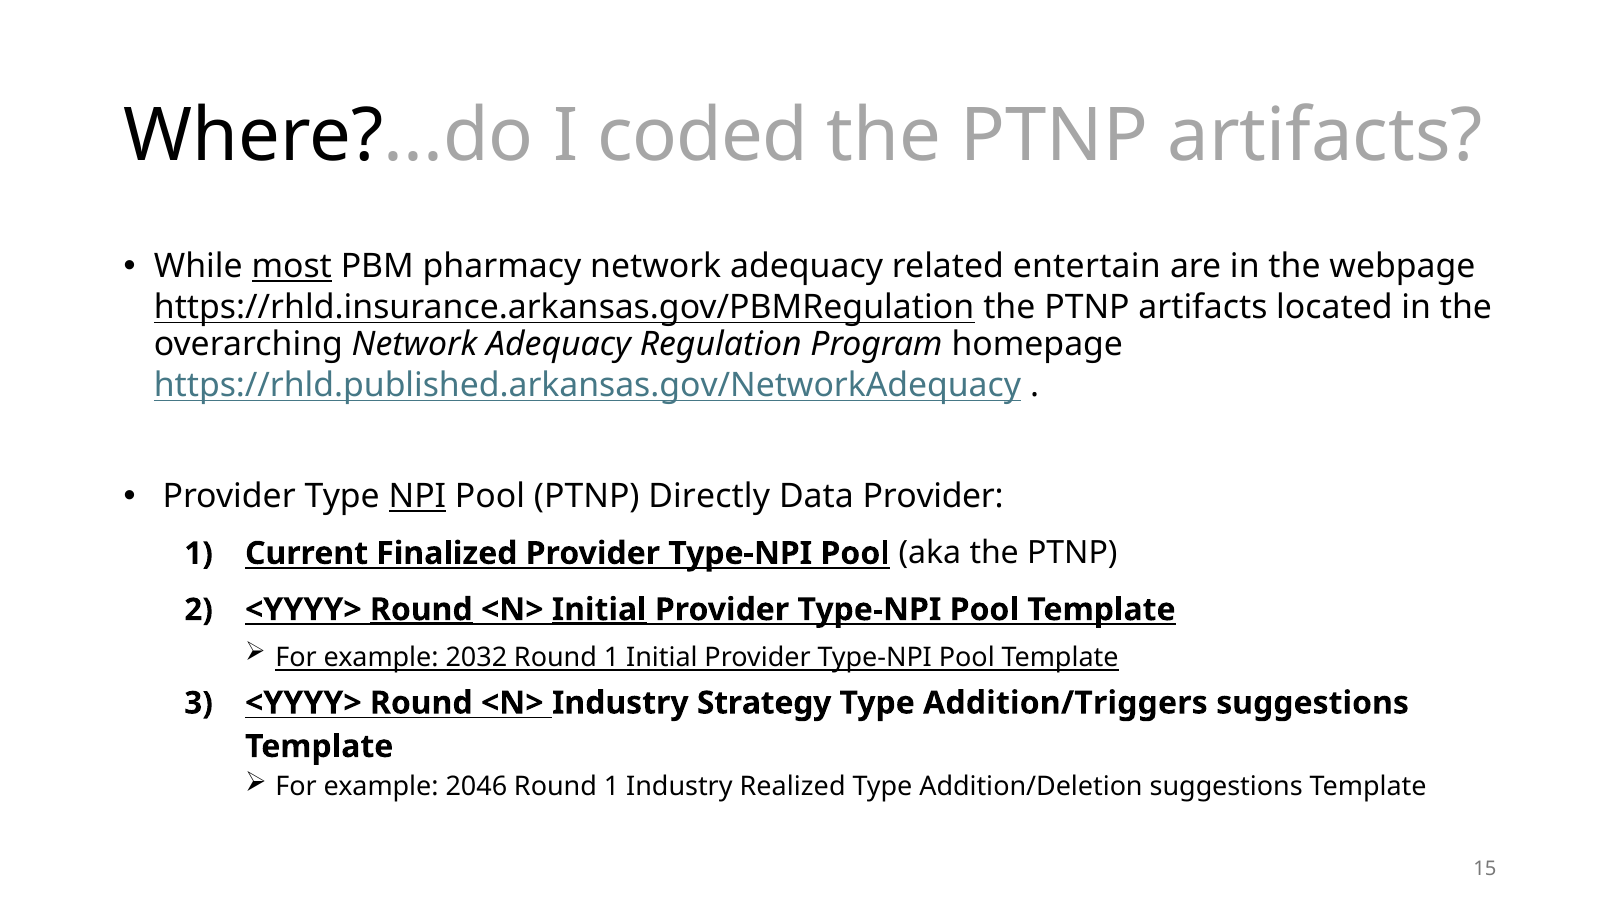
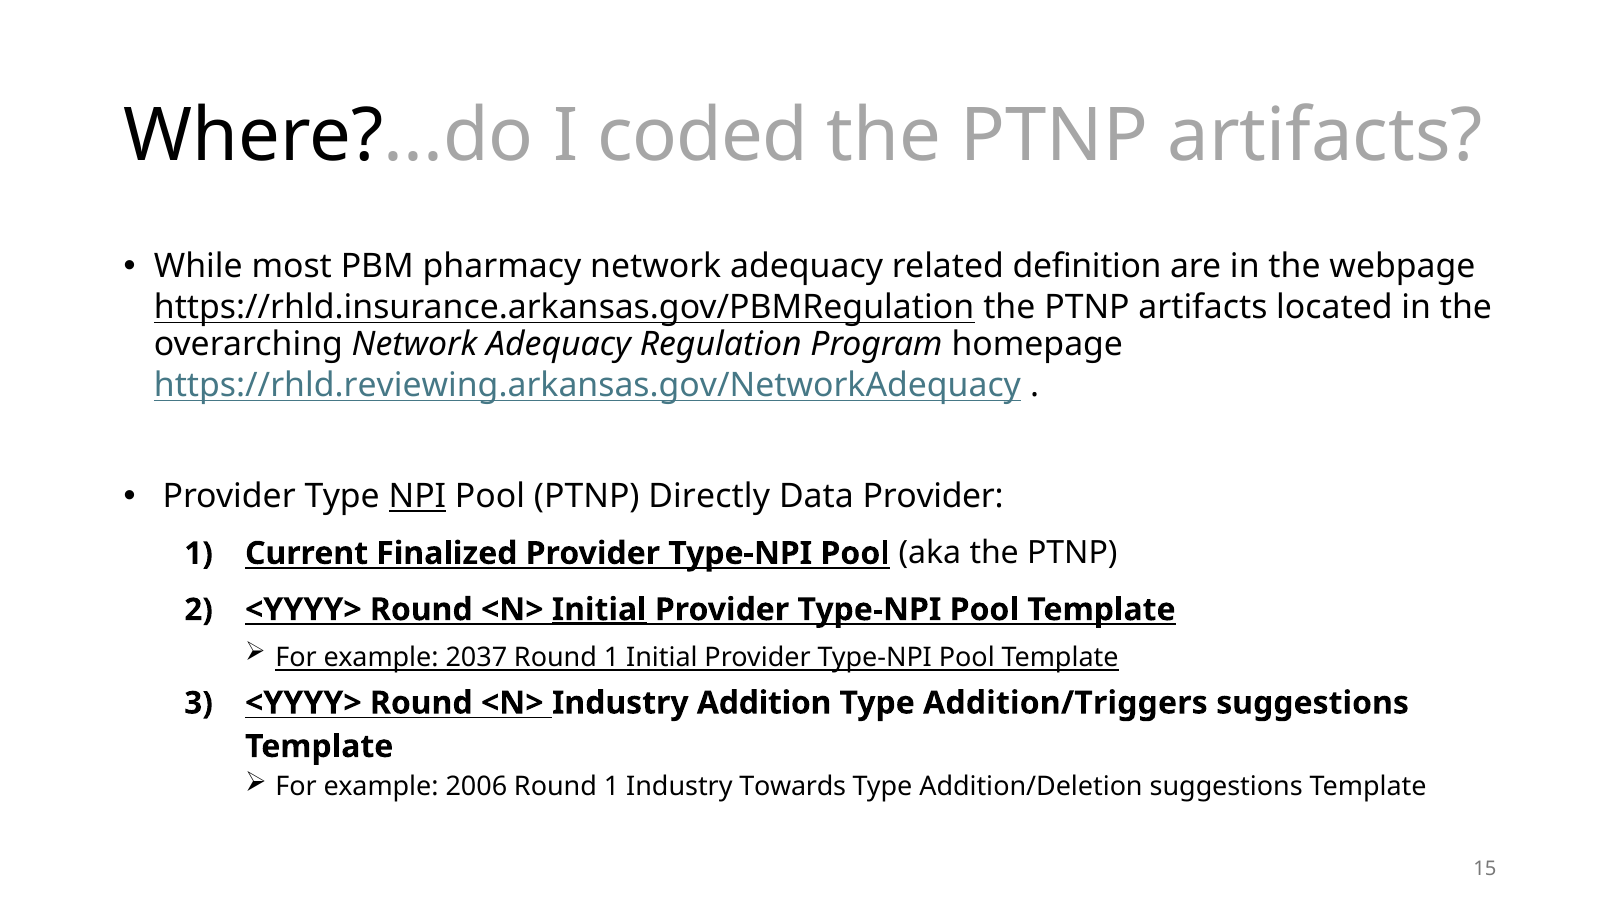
most underline: present -> none (292, 267)
entertain: entertain -> definition (1087, 267)
https://rhld.published.arkansas.gov/NetworkAdequacy: https://rhld.published.arkansas.gov/NetworkAdequacy -> https://rhld.reviewing.arkansas.gov/NetworkAdequacy (587, 385)
Round underline: present -> none (421, 610)
2032: 2032 -> 2037 (476, 658)
Strategy: Strategy -> Addition (764, 703)
2046: 2046 -> 2006 (476, 786)
Realized: Realized -> Towards (793, 786)
